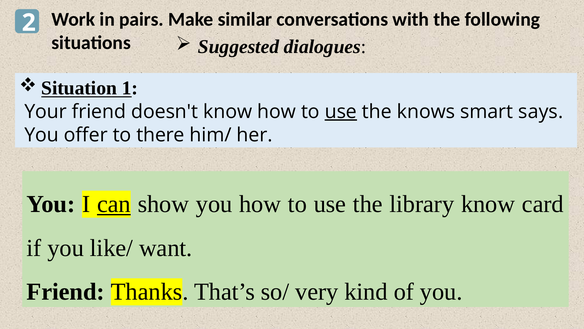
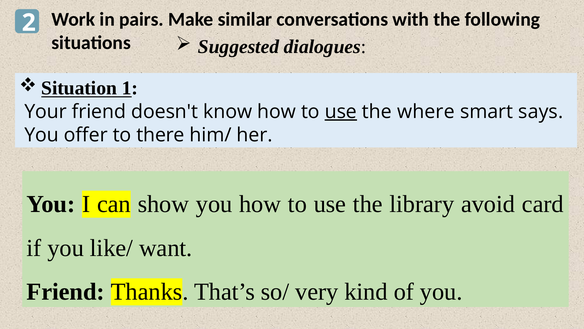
knows: knows -> where (426, 111)
can underline: present -> none (114, 204)
library know: know -> avoid (488, 204)
